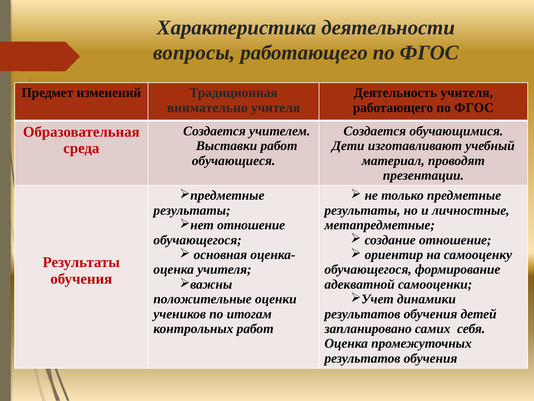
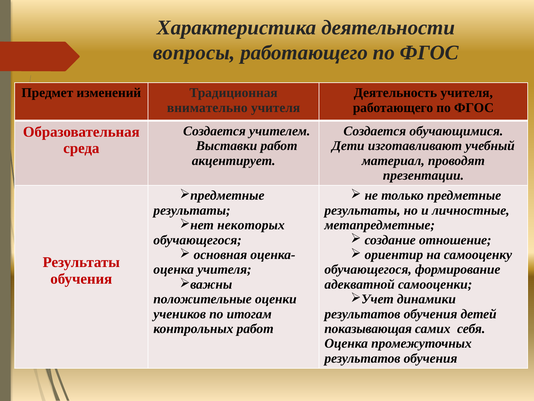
обучающиеся: обучающиеся -> акцентирует (234, 160)
отношение: отношение -> некоторых (251, 225)
запланировано: запланировано -> показывающая (368, 328)
